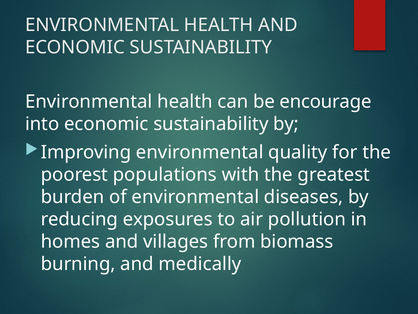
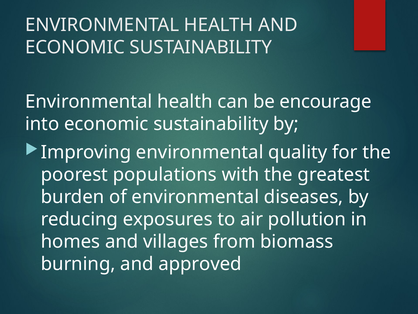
medically: medically -> approved (200, 264)
